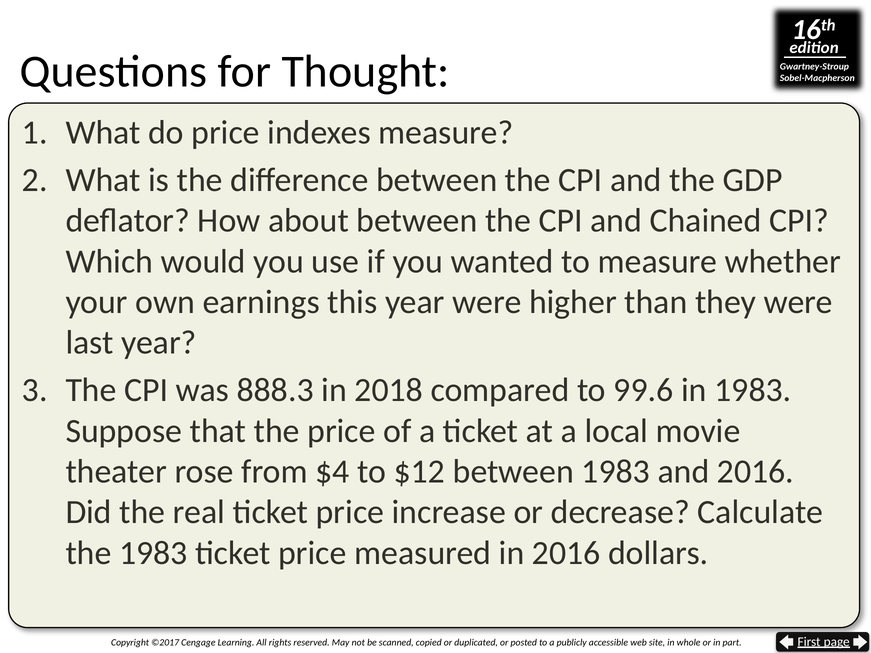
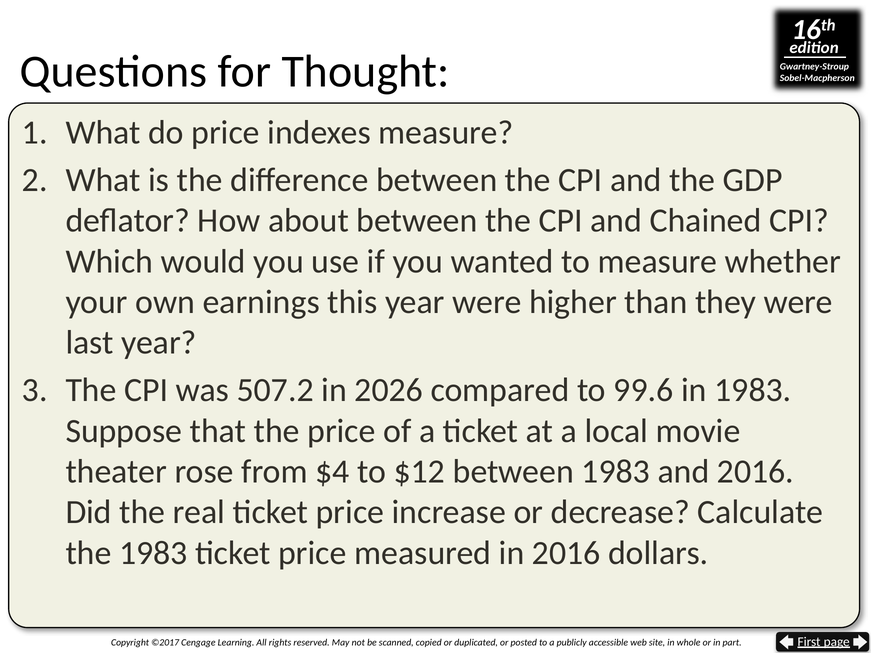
888.3: 888.3 -> 507.2 (275, 390)
2018: 2018 -> 2026 (389, 390)
